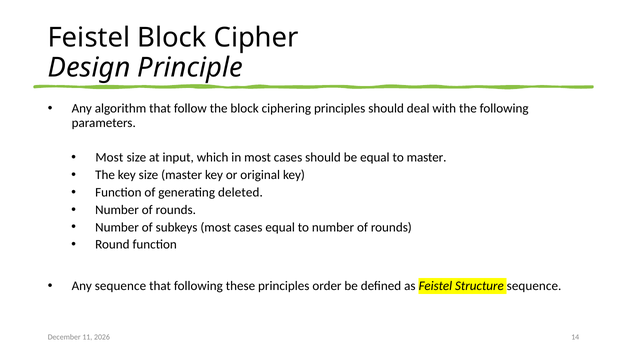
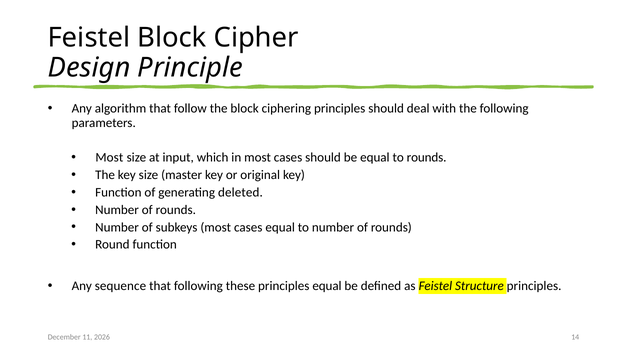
to master: master -> rounds (427, 157)
principles order: order -> equal (327, 286)
Structure sequence: sequence -> principles (534, 286)
